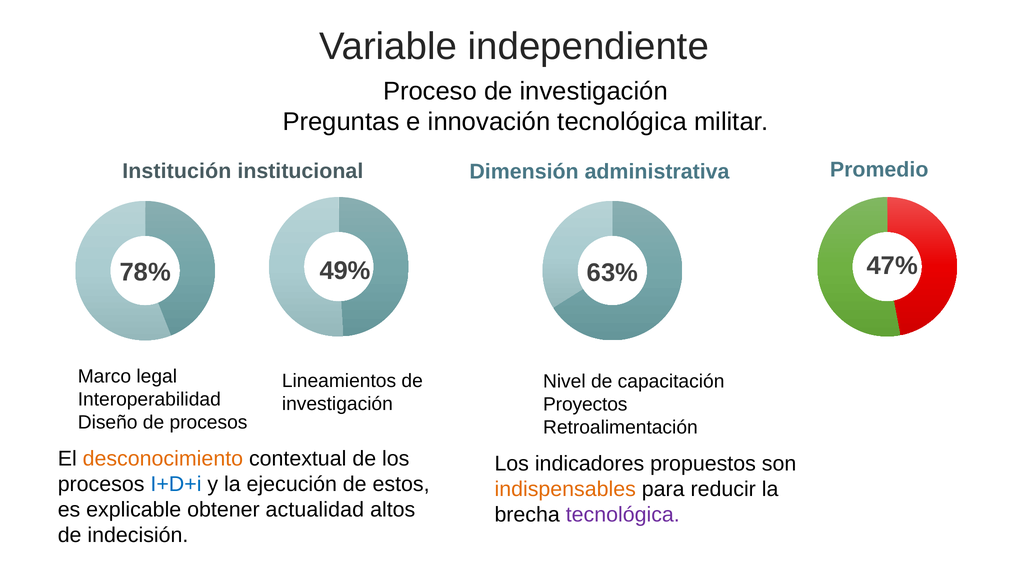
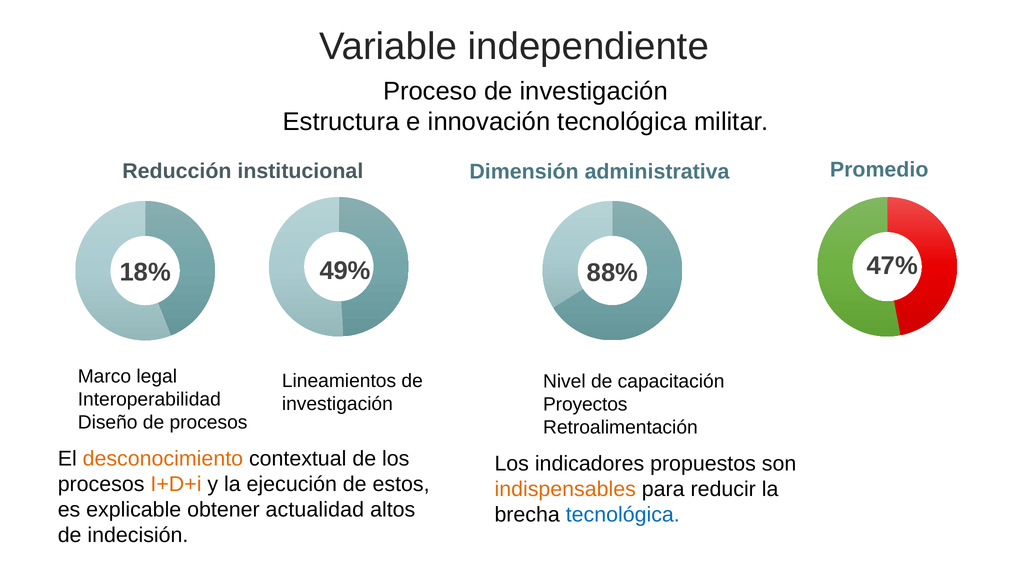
Preguntas: Preguntas -> Estructura (341, 122)
Institución: Institución -> Reducción (177, 171)
78%: 78% -> 18% (145, 273)
63%: 63% -> 88% (612, 273)
I+D+i colour: blue -> orange (176, 485)
tecnológica colour: purple -> blue (623, 515)
